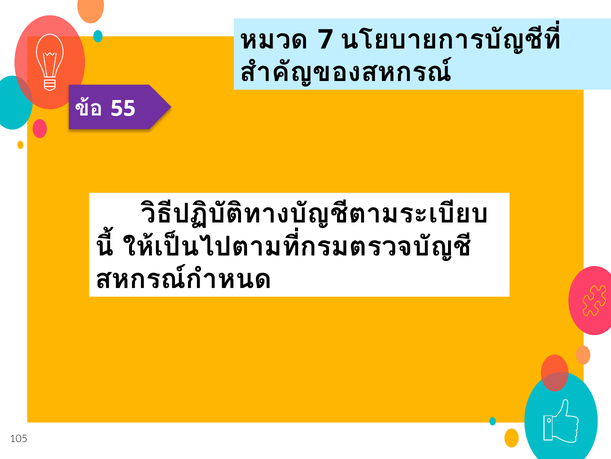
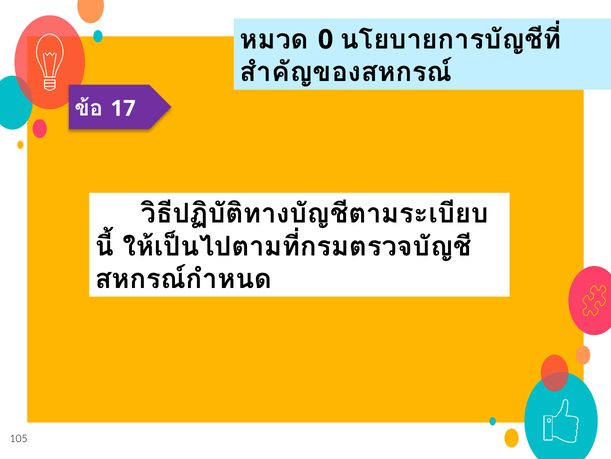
7: 7 -> 0 (326, 40)
55: 55 -> 17 (123, 108)
